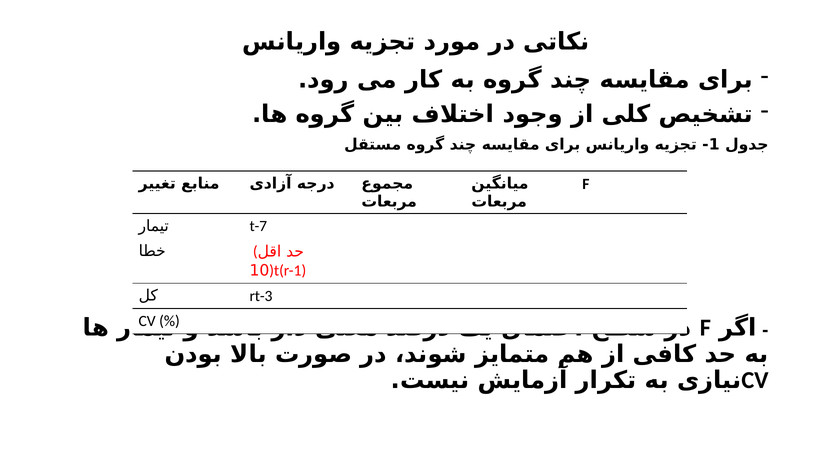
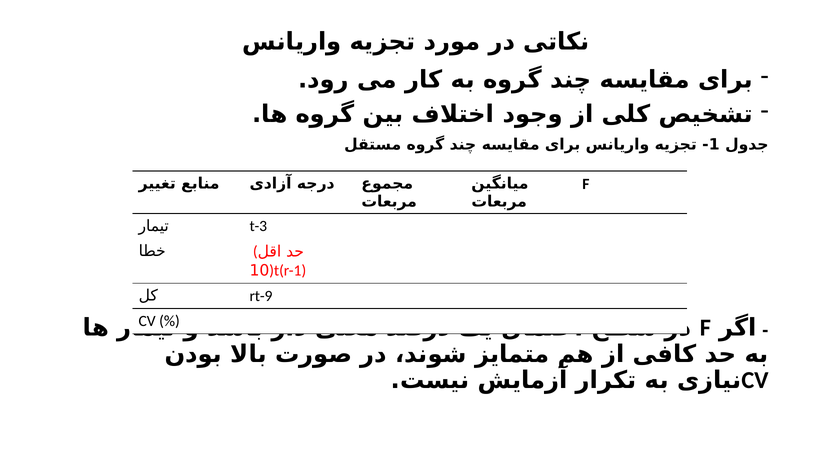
t-7: t-7 -> t-3 (258, 226)
rt-3: rt-3 -> rt-9 (261, 296)
